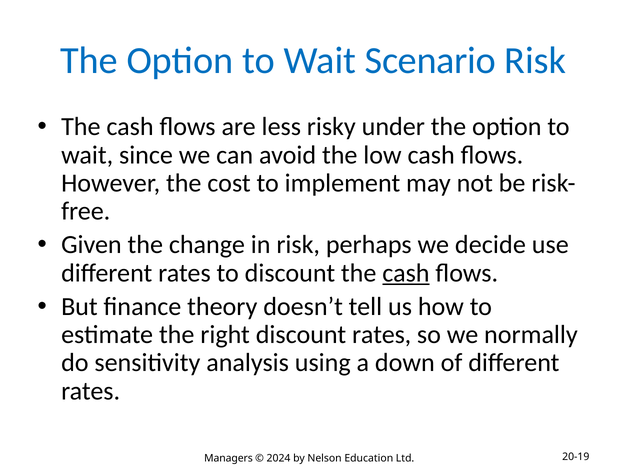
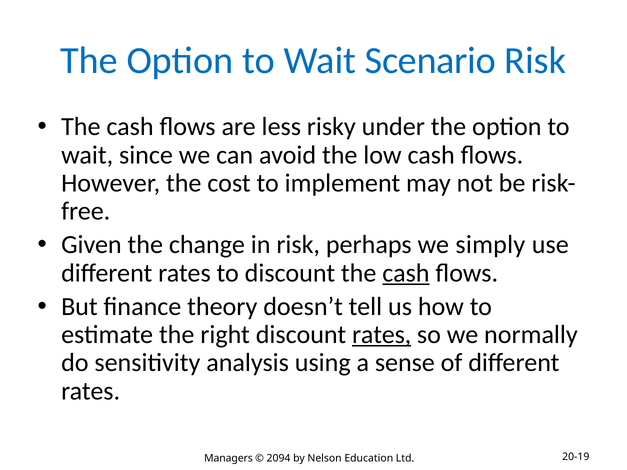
decide: decide -> simply (490, 245)
rates underline: none -> present (382, 335)
down: down -> sense (405, 363)
2024: 2024 -> 2094 (279, 458)
